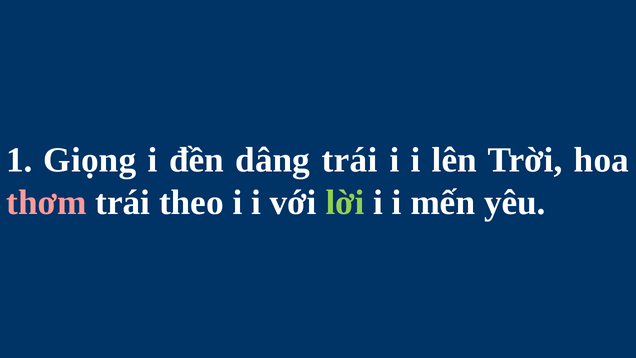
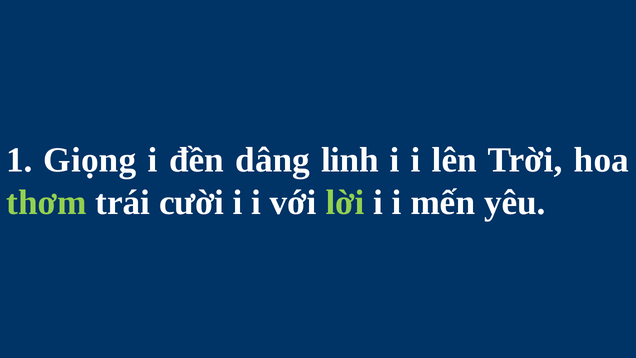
dâng trái: trái -> linh (350, 160)
thơm colour: pink -> light green (47, 203)
theo: theo -> cười (192, 203)
